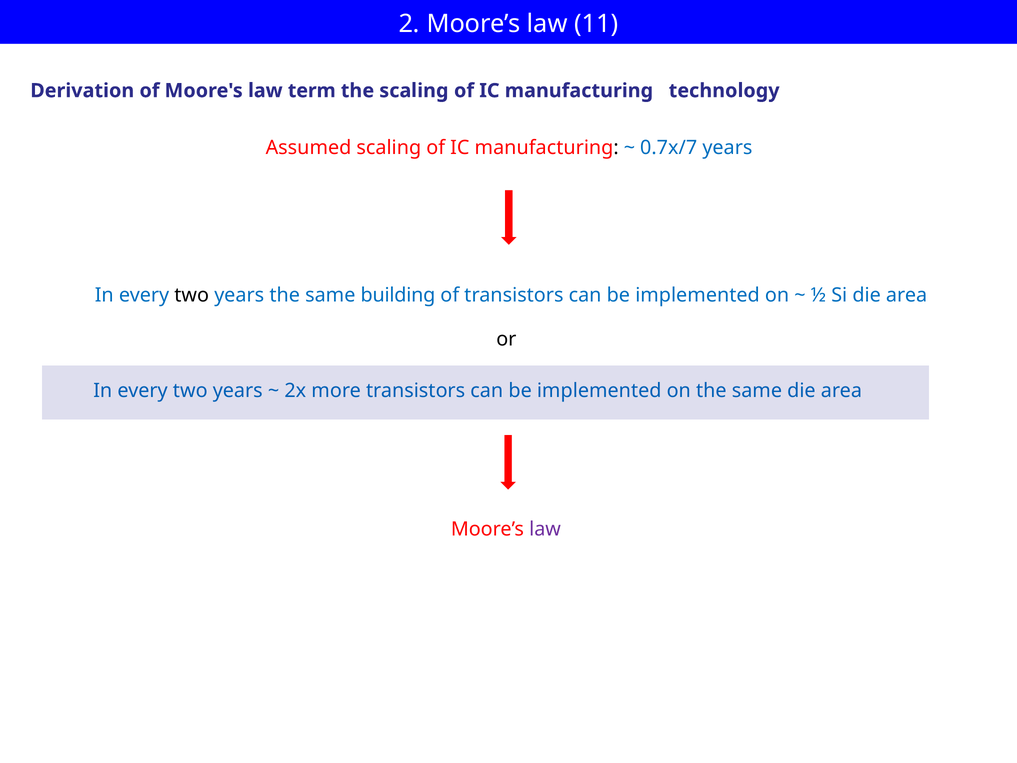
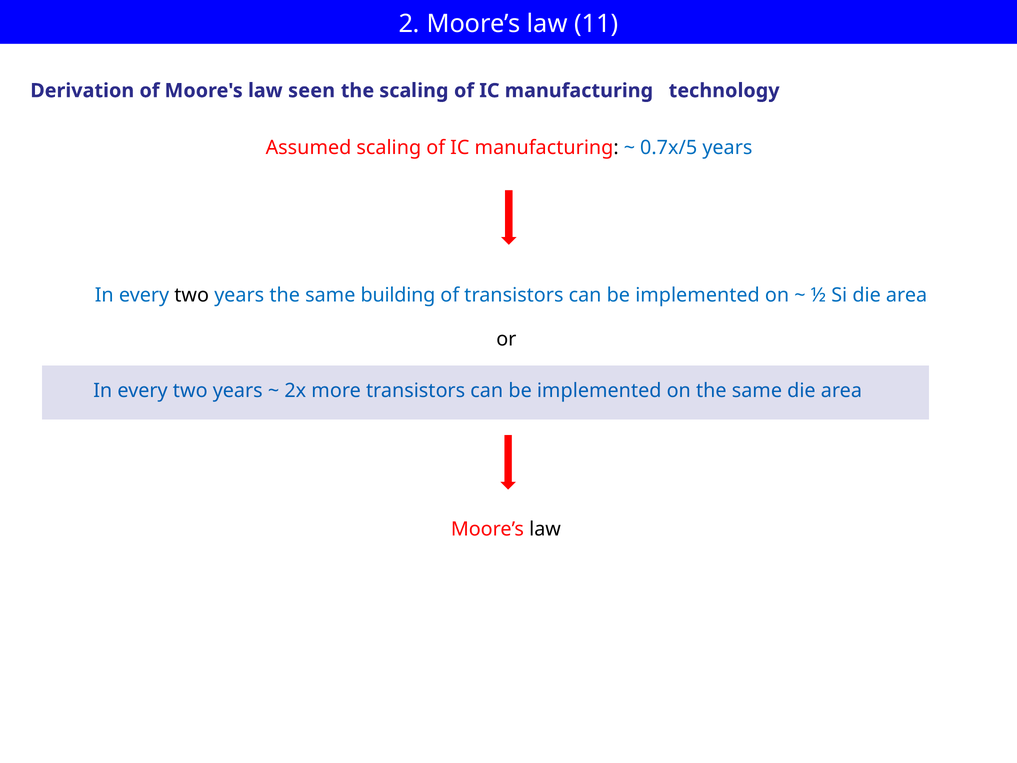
term: term -> seen (312, 91)
0.7x/7: 0.7x/7 -> 0.7x/5 (669, 148)
law colour: purple -> black (545, 529)
